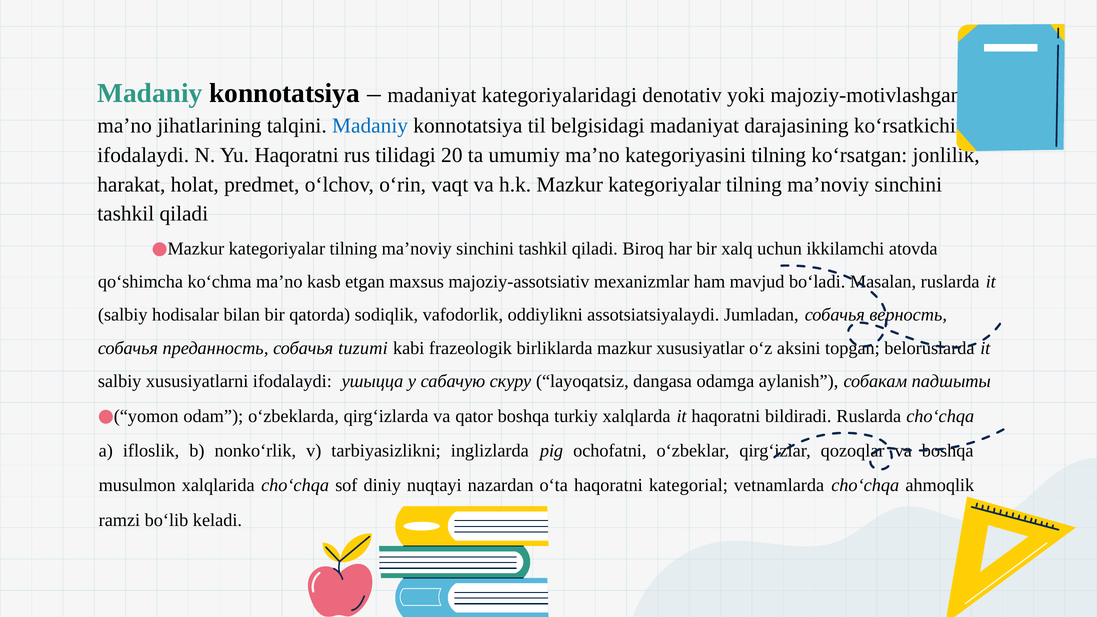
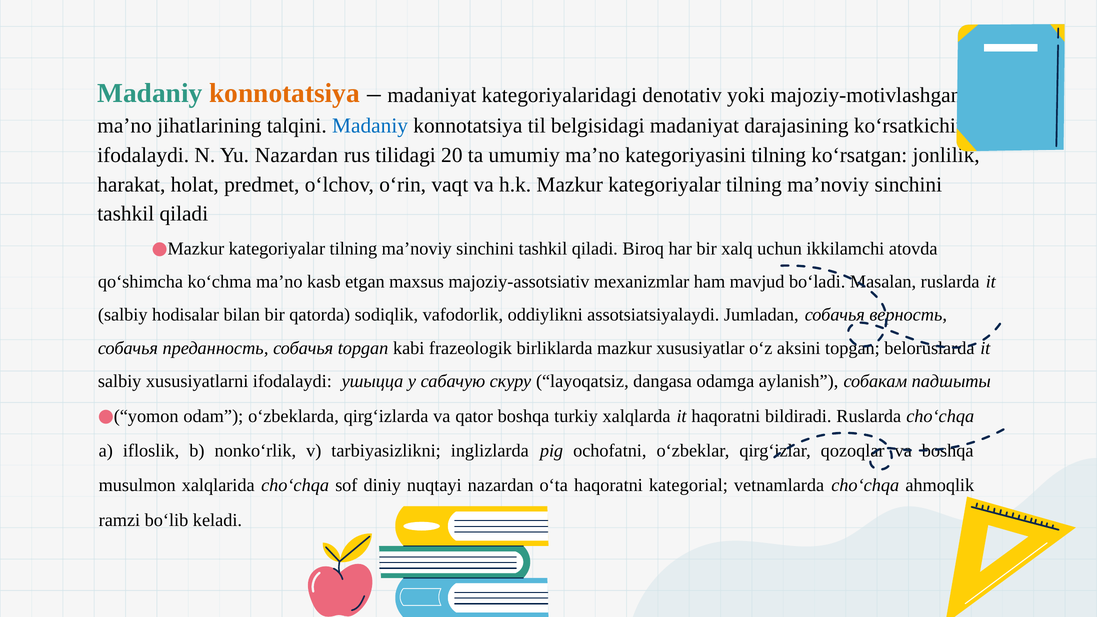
konnotatsiya colour: black -> orange (285, 93)
Yu Haqoratni: Haqoratni -> Nazardan (296, 155)
собачья tuzumi: tuzumi -> topgan (363, 348)
